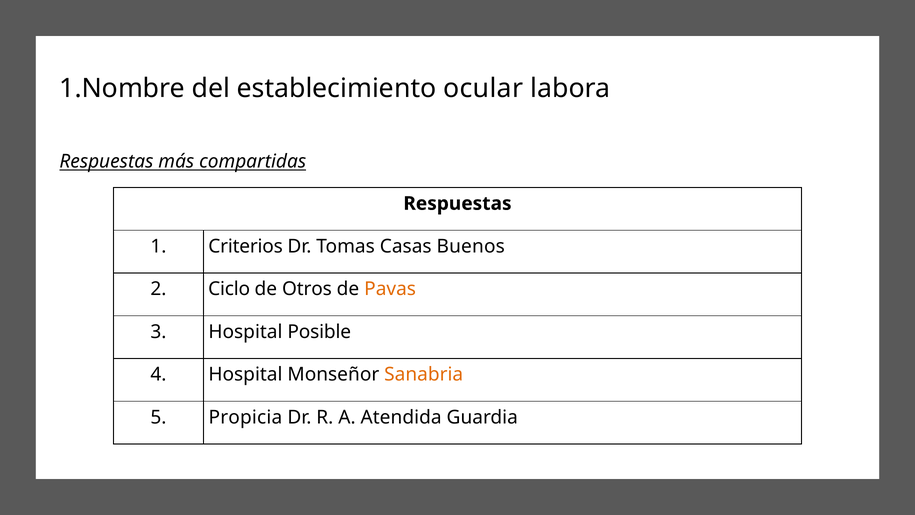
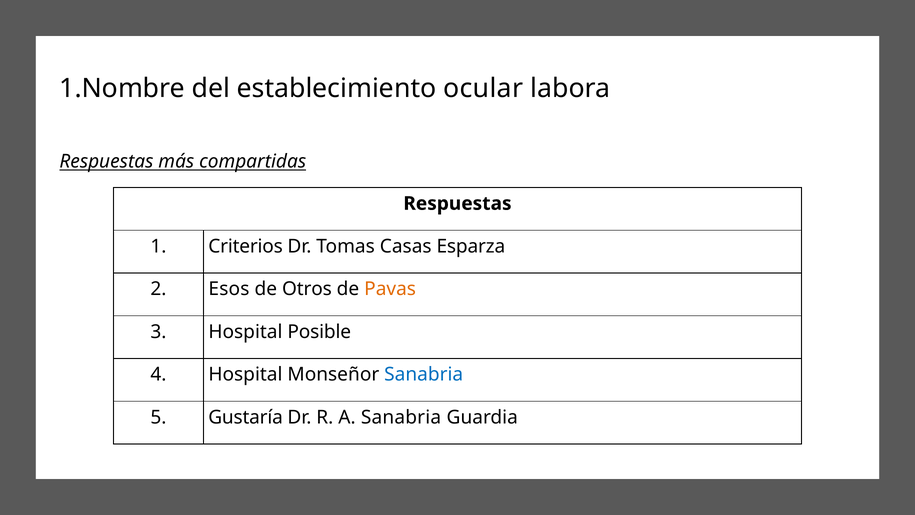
Buenos: Buenos -> Esparza (471, 246)
Ciclo: Ciclo -> Esos (229, 289)
Sanabria colour: orange -> blue (424, 374)
Propicia: Propicia -> Gustaría (246, 417)
A Atendida: Atendida -> Sanabria (401, 417)
